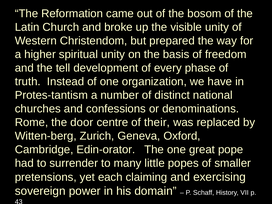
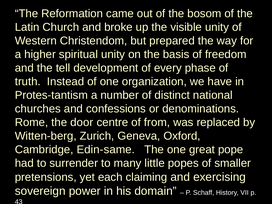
their: their -> from (157, 122)
Edin-orator: Edin-orator -> Edin-same (106, 149)
